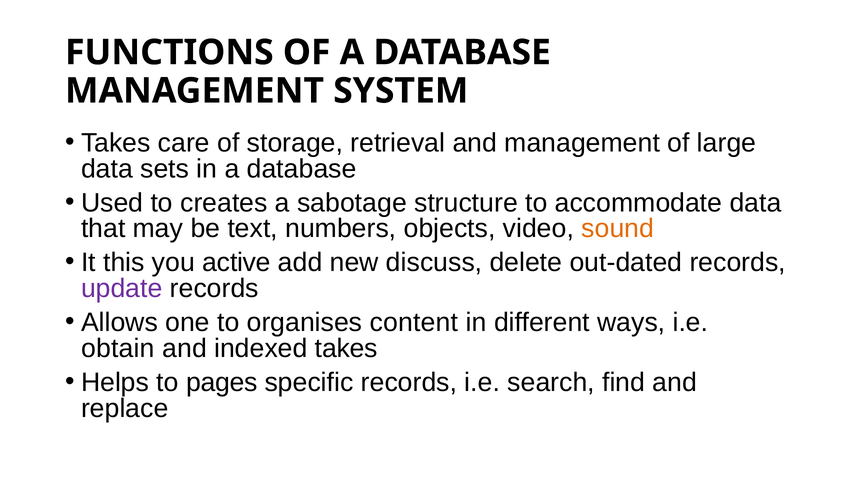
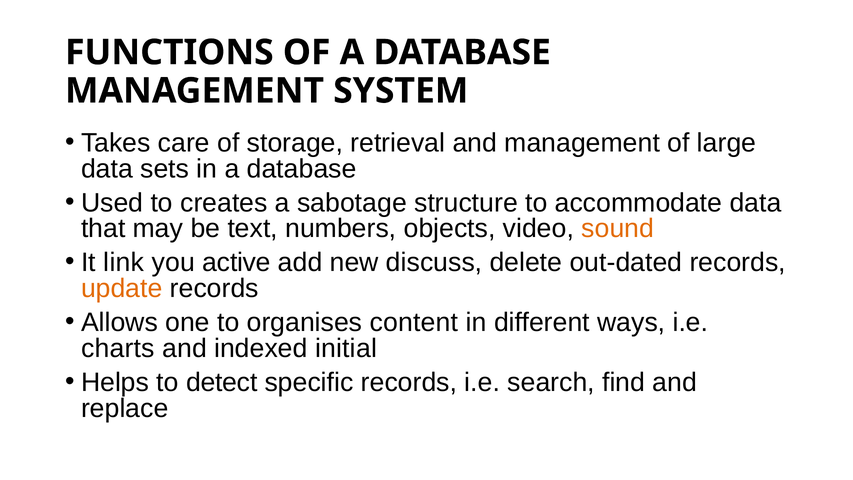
this: this -> link (124, 262)
update colour: purple -> orange (122, 288)
obtain: obtain -> charts (118, 348)
indexed takes: takes -> initial (346, 348)
pages: pages -> detect (222, 382)
